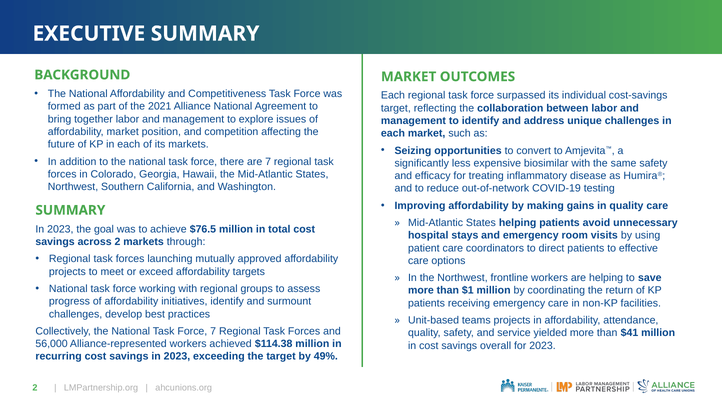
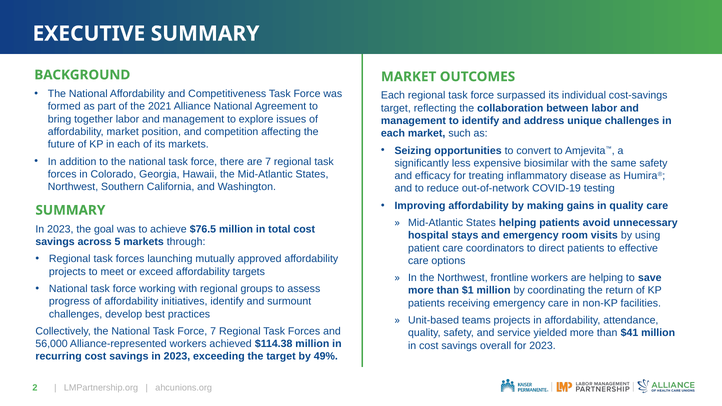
across 2: 2 -> 5 (118, 242)
